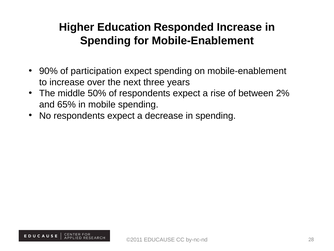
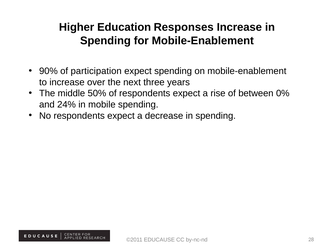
Responded: Responded -> Responses (184, 27)
2%: 2% -> 0% (283, 93)
65%: 65% -> 24% (67, 104)
